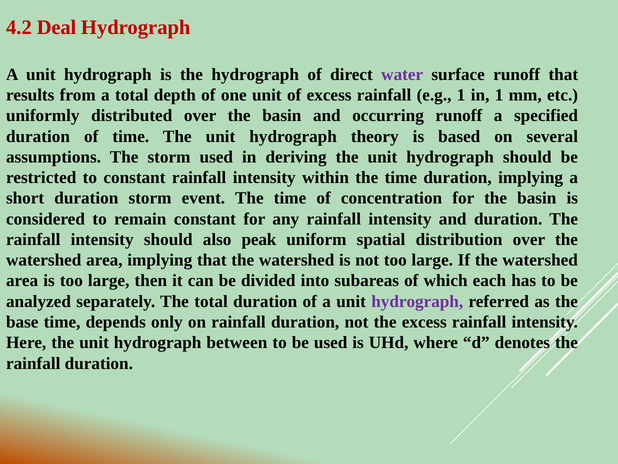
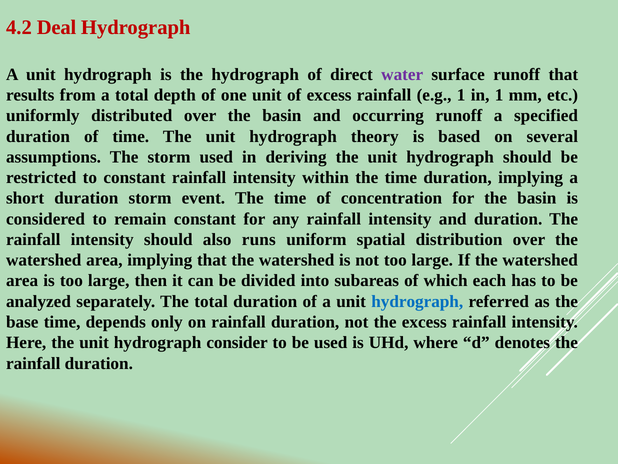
peak: peak -> runs (259, 239)
hydrograph colour: purple -> blue (417, 301)
between: between -> consider (237, 342)
